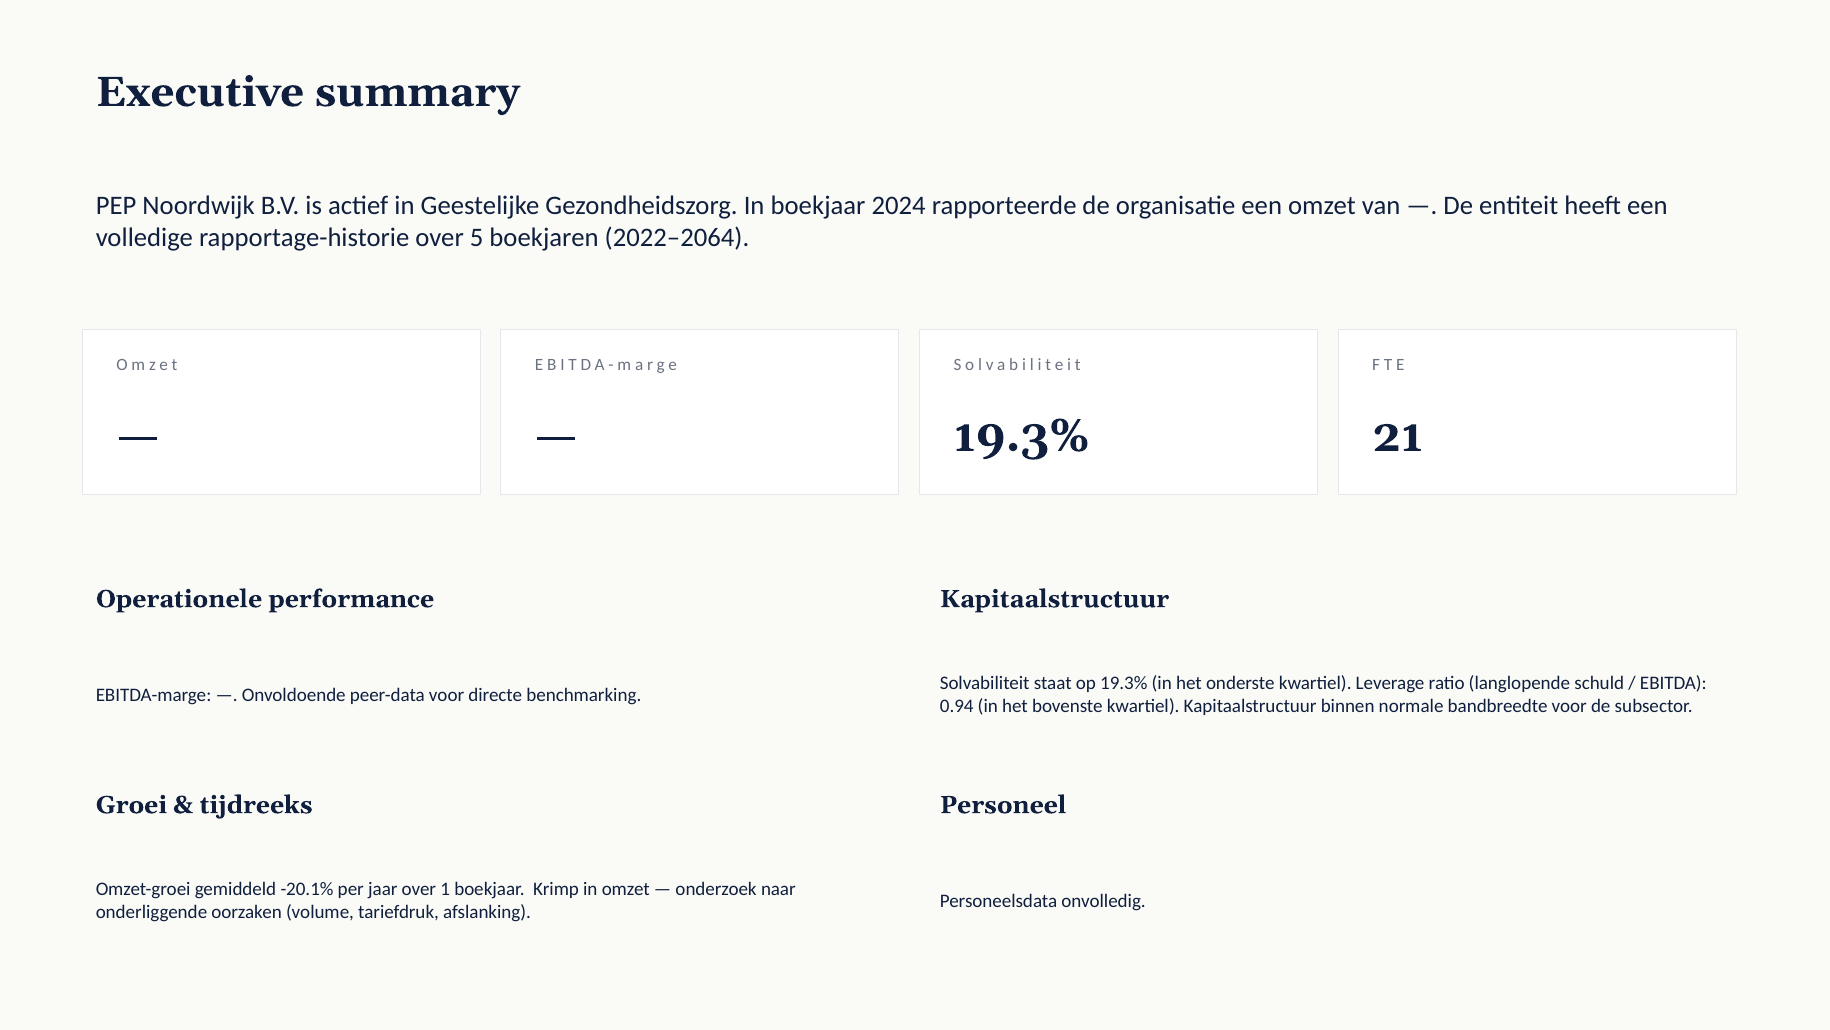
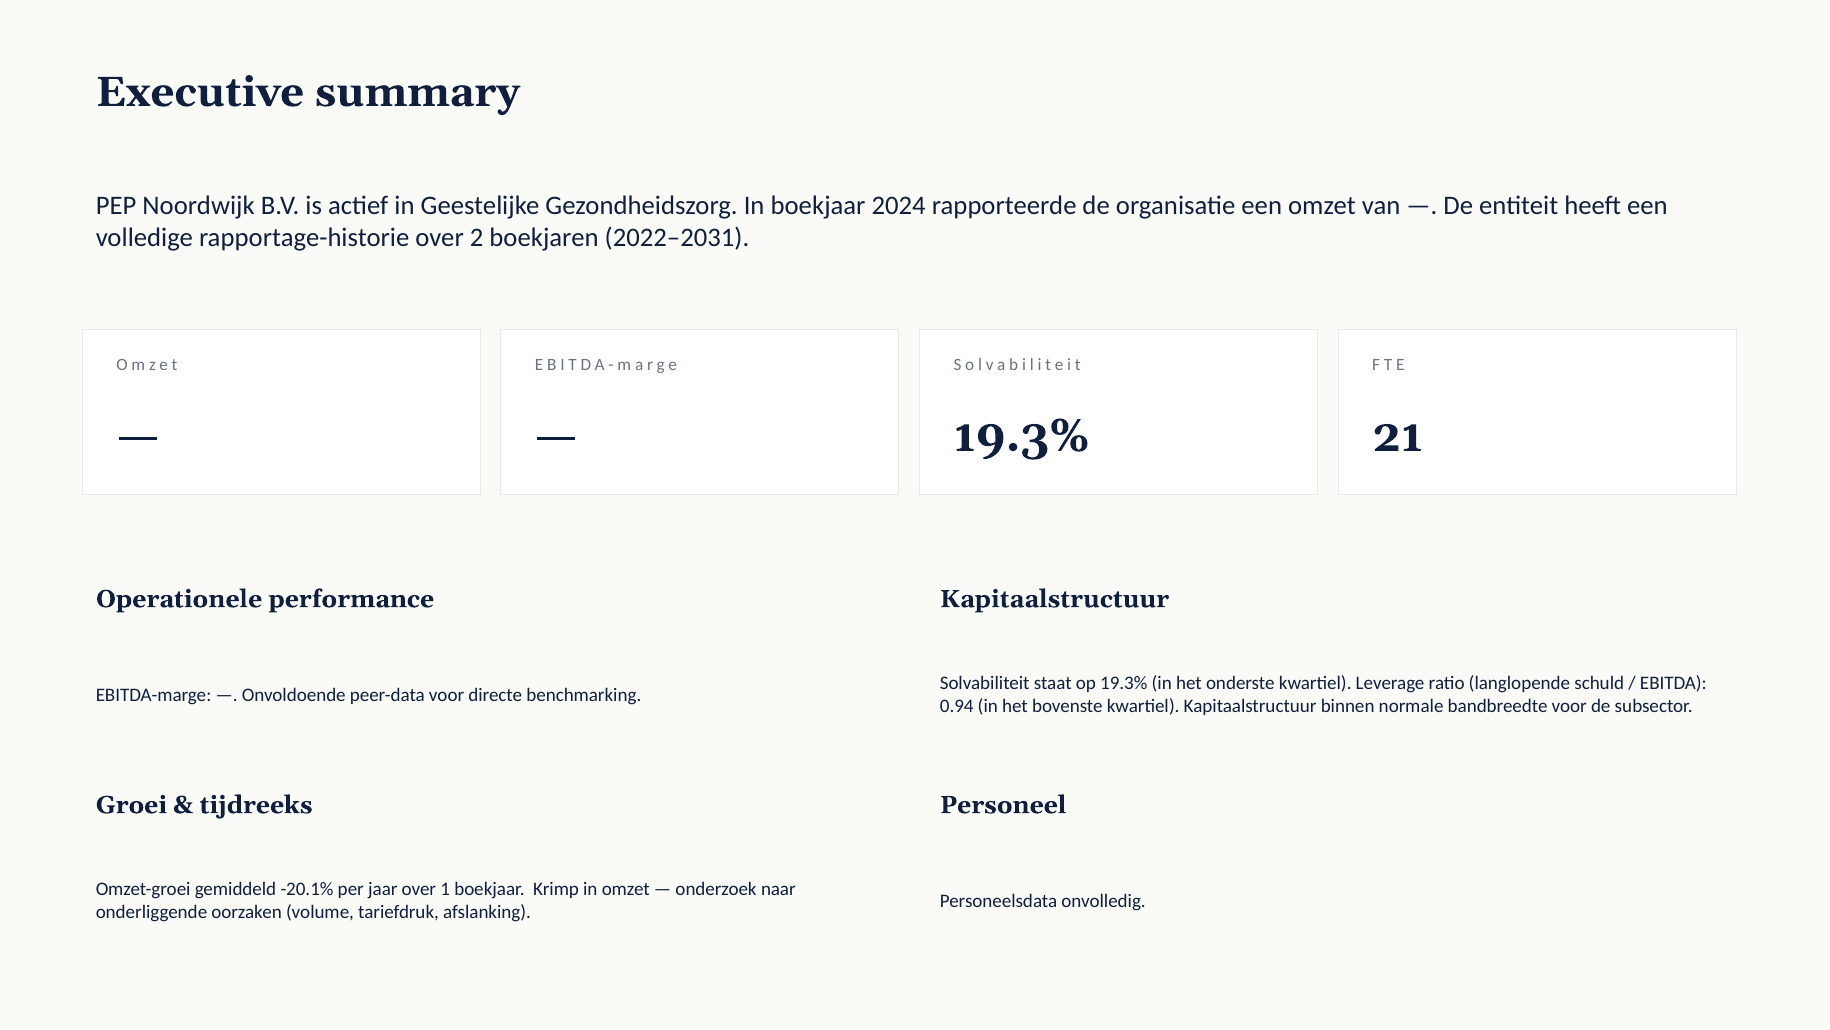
5: 5 -> 2 (477, 237)
2022–2064: 2022–2064 -> 2022–2031 (677, 237)
